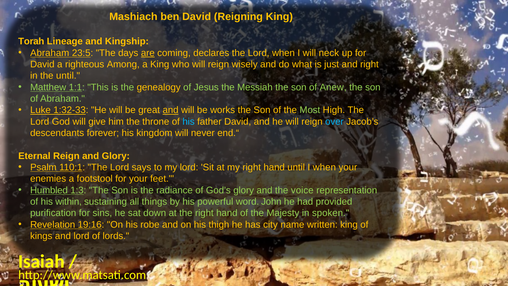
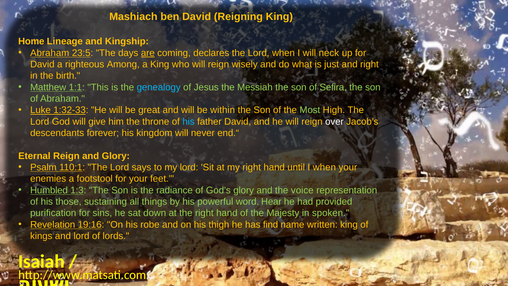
Torah: Torah -> Home (31, 41)
the until: until -> birth (68, 76)
genealogy colour: yellow -> light blue (159, 87)
Anew: Anew -> Sefira (333, 87)
and underline: present -> none (171, 110)
works: works -> within (223, 110)
over colour: light blue -> white (334, 121)
within: within -> those (69, 201)
John: John -> Hear (271, 201)
city: city -> find (271, 224)
